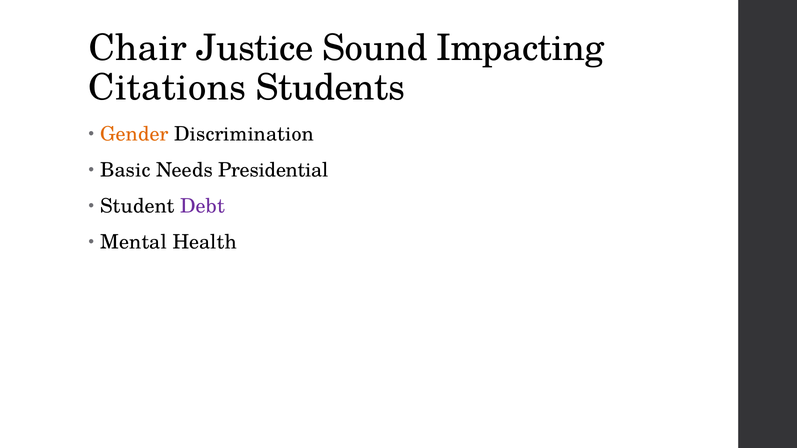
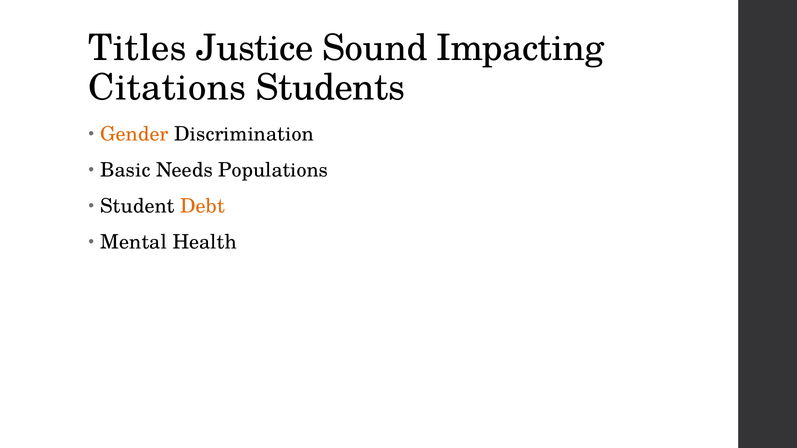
Chair: Chair -> Titles (138, 48)
Presidential: Presidential -> Populations (273, 170)
Debt colour: purple -> orange (203, 206)
